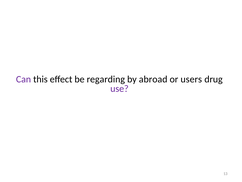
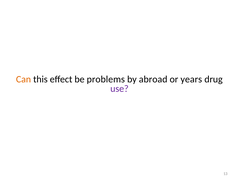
Can colour: purple -> orange (24, 79)
regarding: regarding -> problems (106, 79)
users: users -> years (191, 79)
